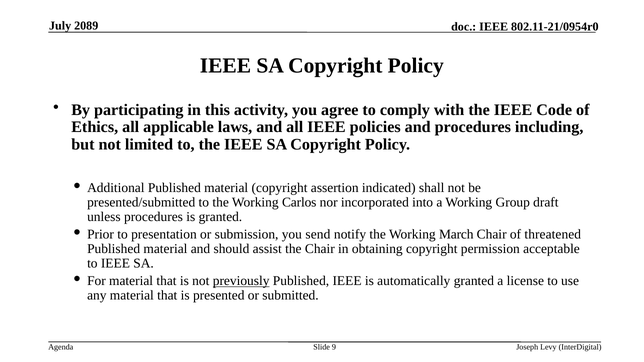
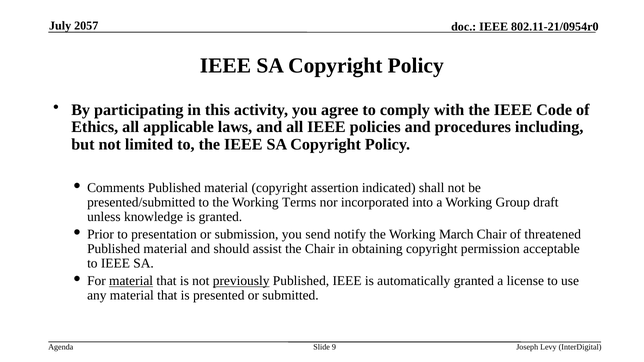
2089: 2089 -> 2057 (86, 26)
Additional: Additional -> Comments (116, 188)
Carlos: Carlos -> Terms (299, 203)
unless procedures: procedures -> knowledge (153, 217)
material underline: none -> present (131, 281)
